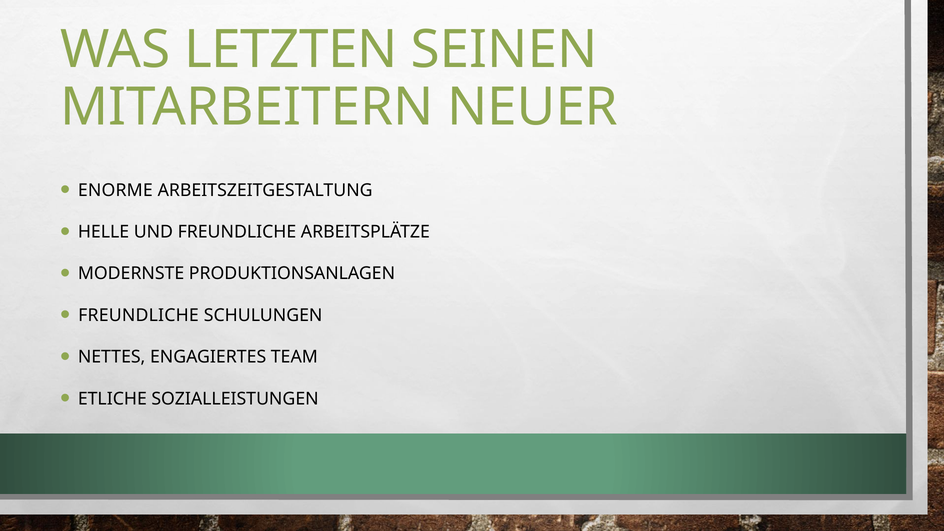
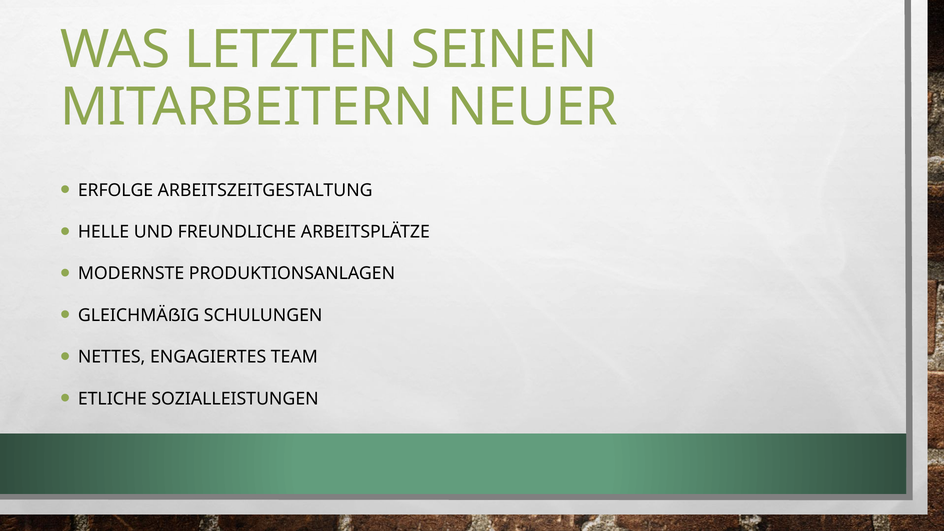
ENORME: ENORME -> ERFOLGE (116, 190)
FREUNDLICHE: FREUNDLICHE -> GLEICHMÄẞIG (139, 315)
